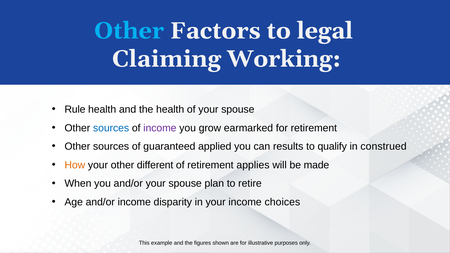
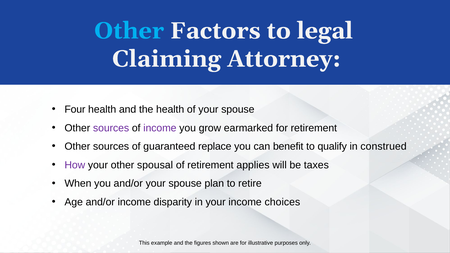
Working: Working -> Attorney (284, 59)
Rule: Rule -> Four (75, 109)
sources colour: blue -> purple (111, 128)
applied: applied -> replace (215, 147)
results: results -> benefit (288, 147)
How colour: orange -> purple (75, 165)
different: different -> spousal (155, 165)
made: made -> taxes (316, 165)
